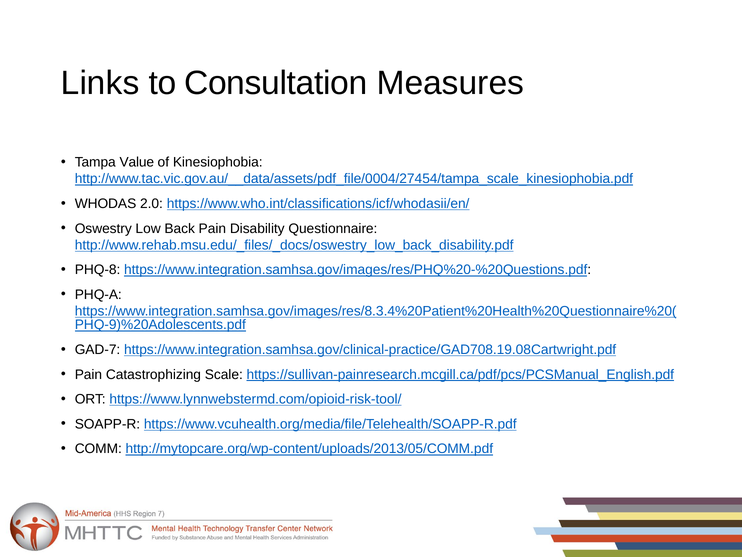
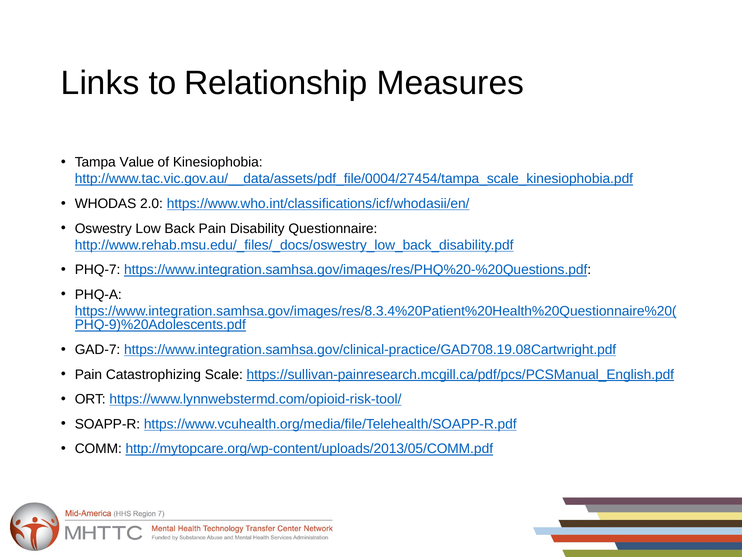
Consultation: Consultation -> Relationship (276, 83)
PHQ-8: PHQ-8 -> PHQ-7 (98, 270)
